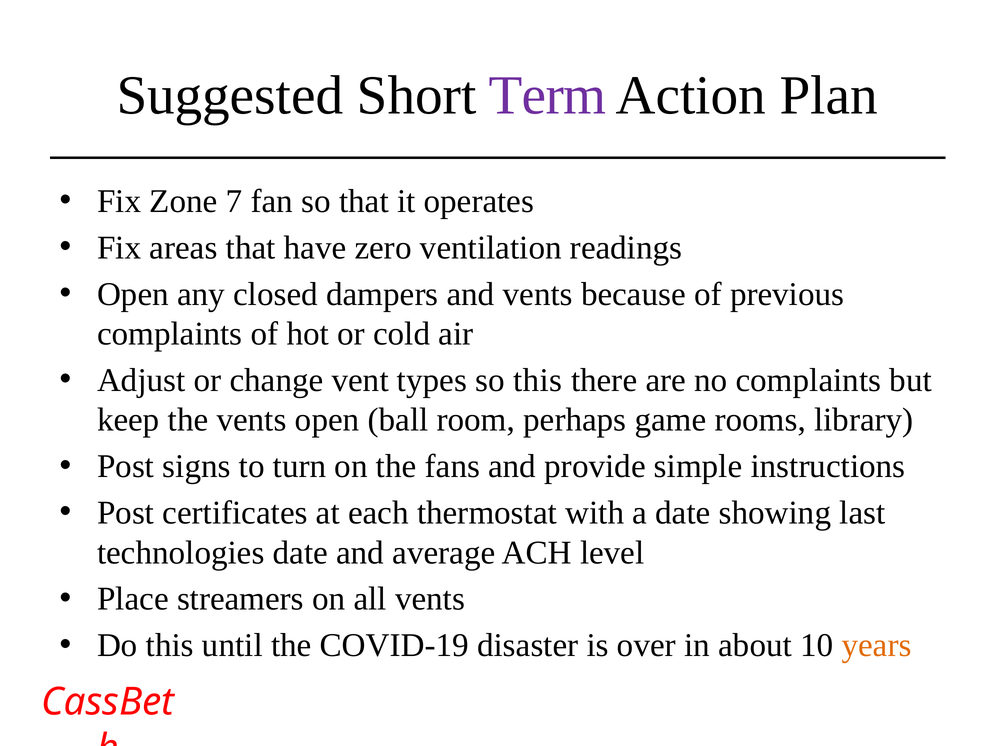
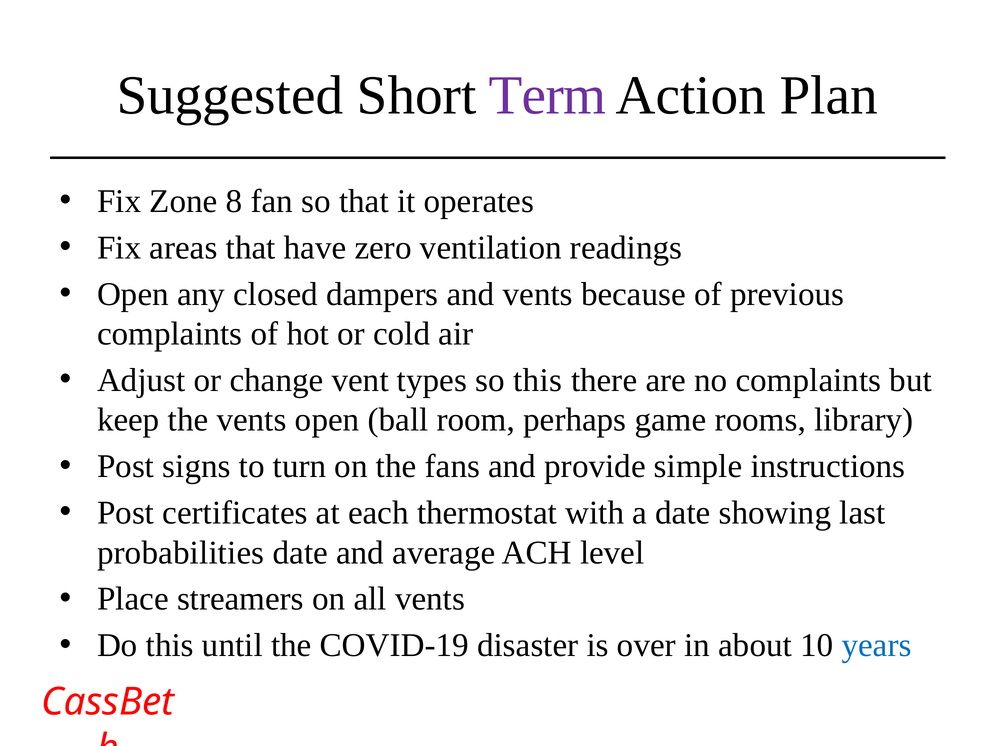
7: 7 -> 8 (234, 201)
technologies: technologies -> probabilities (181, 553)
years colour: orange -> blue (877, 646)
